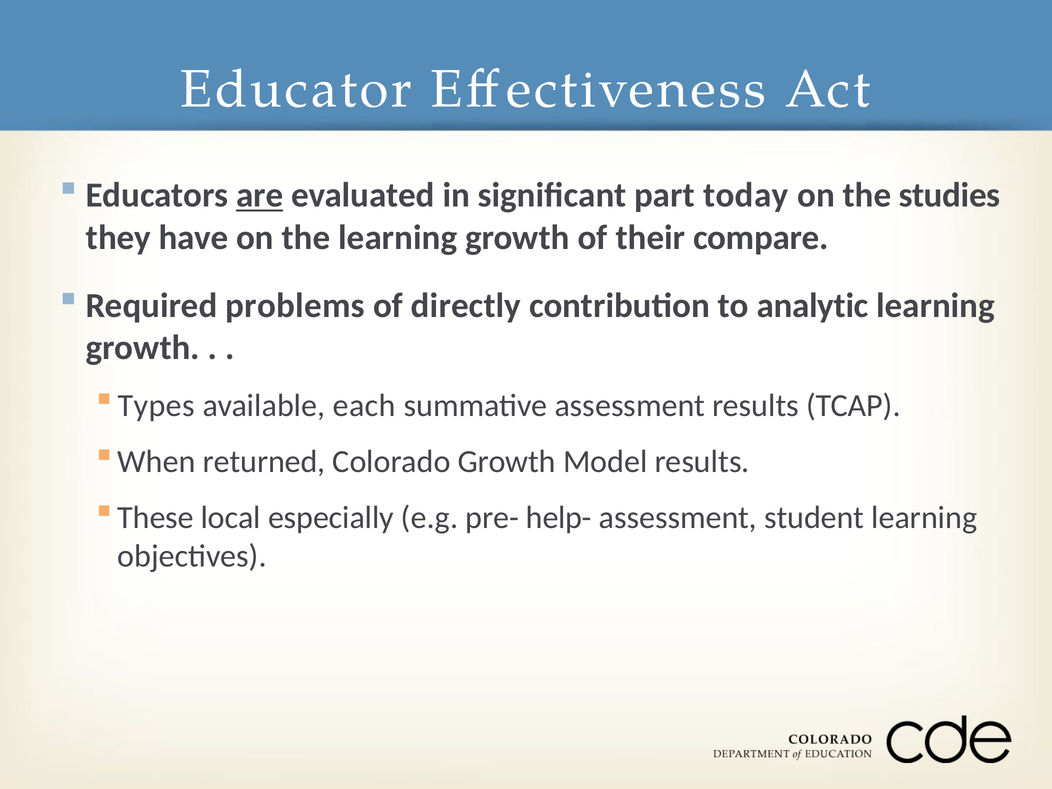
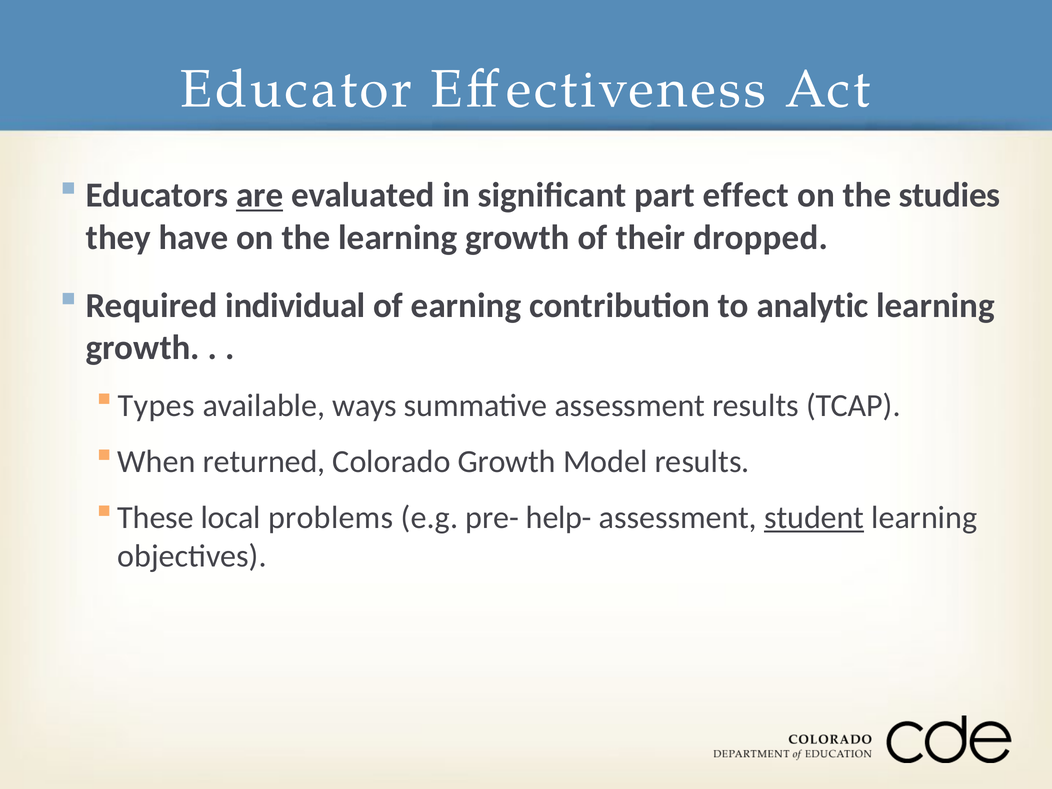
today: today -> effect (746, 195)
compare: compare -> dropped (761, 237)
problems: problems -> individual (295, 306)
directly: directly -> earning (466, 306)
each: each -> ways (365, 406)
especially: especially -> problems (331, 518)
student underline: none -> present (814, 518)
